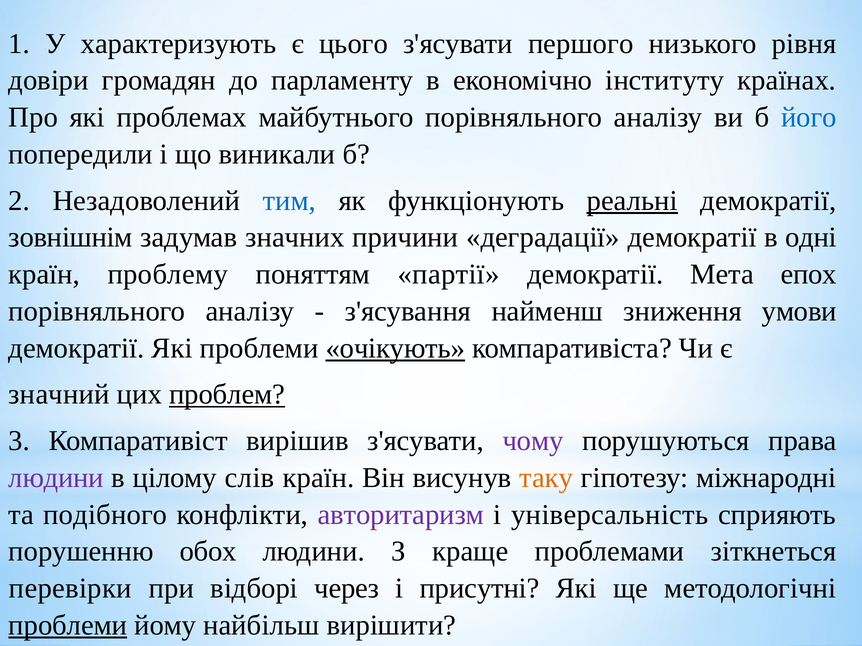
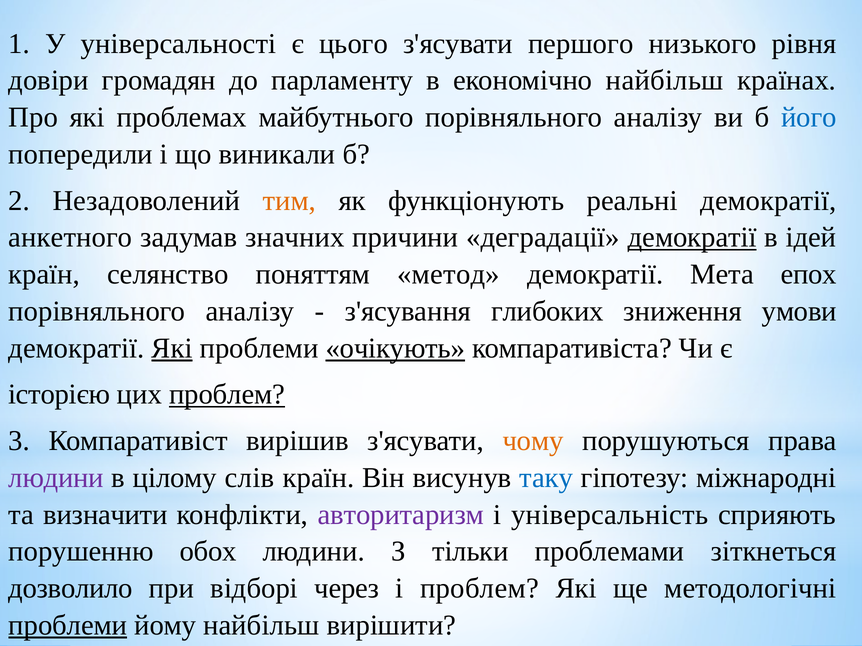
характеризують: характеризують -> універсальності (179, 44)
економічно інституту: інституту -> найбільш (665, 81)
тим colour: blue -> orange (289, 201)
реальні underline: present -> none (632, 201)
зовнішнім: зовнішнім -> анкетного (70, 238)
демократії underline: none -> present (692, 238)
одні: одні -> ідей (811, 238)
проблему: проблему -> селянство (168, 275)
партії: партії -> метод (449, 275)
найменш: найменш -> глибоких (547, 311)
Які underline: none -> present (172, 348)
значний: значний -> історією (59, 395)
чому colour: purple -> orange (533, 441)
таку colour: orange -> blue (546, 478)
подібного: подібного -> визначити (106, 515)
краще: краще -> тільки (470, 552)
перевірки: перевірки -> дозволило (71, 589)
і присутні: присутні -> проблем (479, 589)
